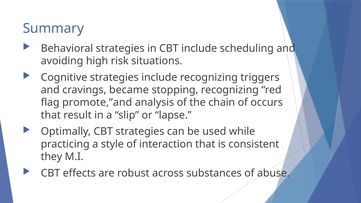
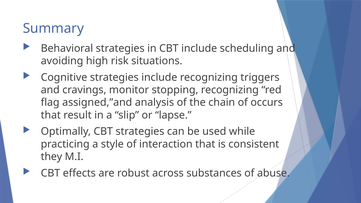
became: became -> monitor (129, 90)
promote,”and: promote,”and -> assigned,”and (97, 103)
